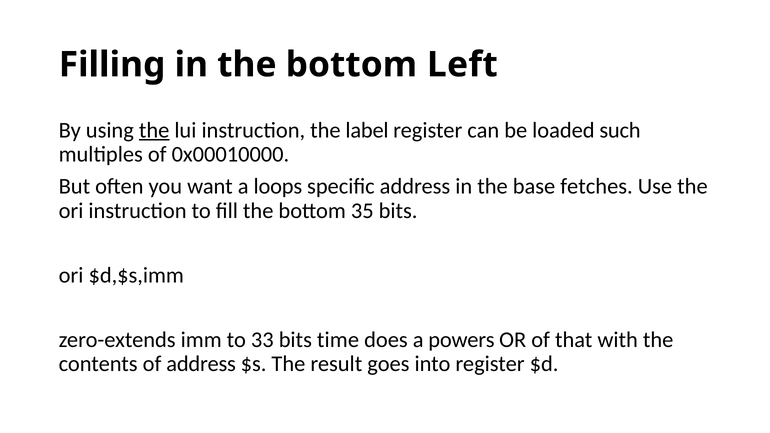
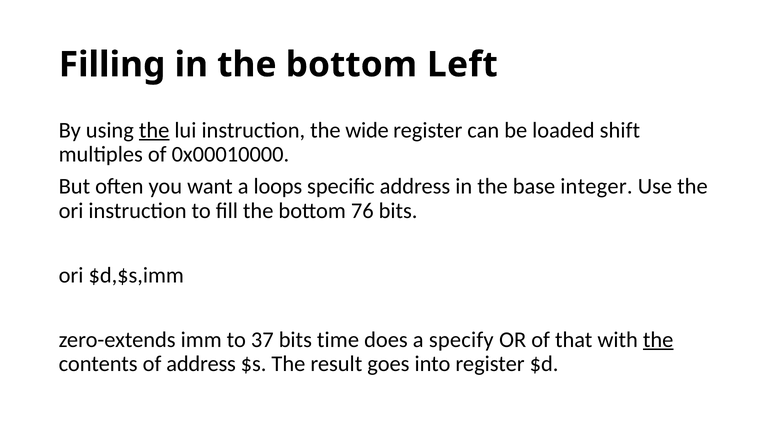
label: label -> wide (367, 130)
such: such -> shift (620, 130)
fetches: fetches -> integer (596, 187)
35: 35 -> 76 (362, 211)
33: 33 -> 37 (262, 340)
powers: powers -> specify (461, 340)
the underline: none -> present (658, 340)
